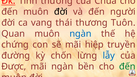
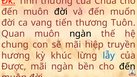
người: người -> muốn (123, 12)
thái: thái -> tiến (64, 23)
ngàn colour: blue -> black (80, 34)
chứng: chứng -> chung (15, 45)
đường: đường -> hương (16, 56)
chốn: chốn -> khúc (61, 56)
đến colour: green -> black (127, 67)
